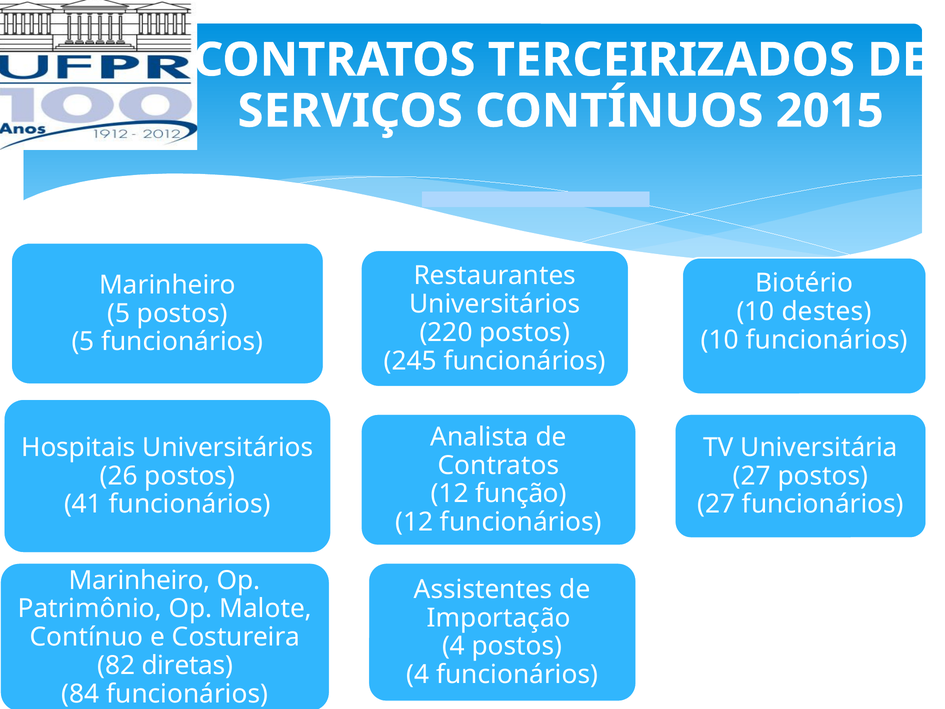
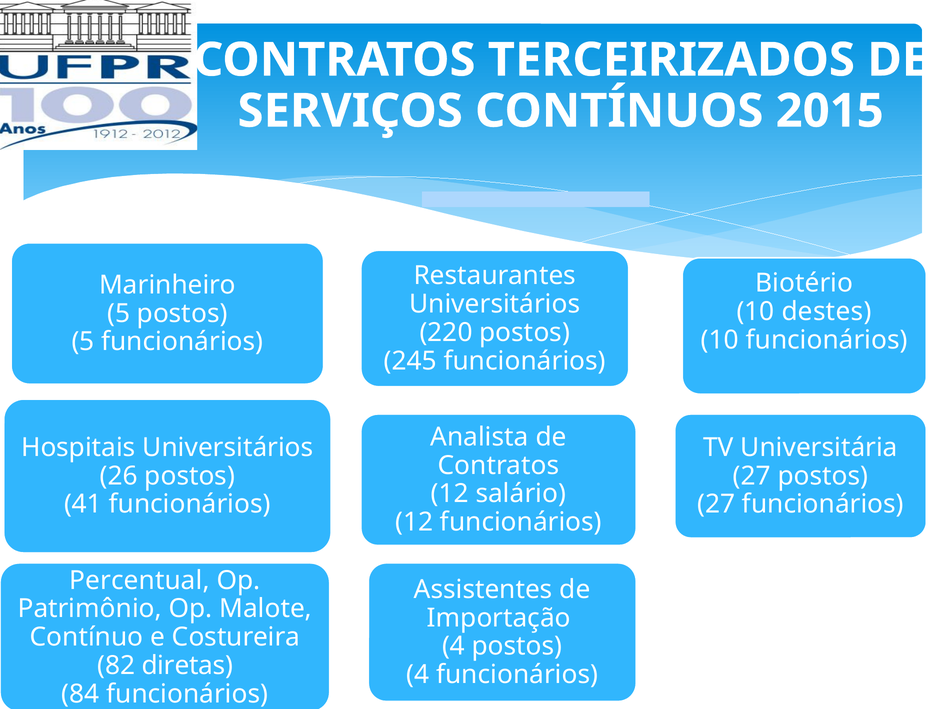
função: função -> salário (521, 494)
Marinheiro: Marinheiro -> Percentual (139, 580)
